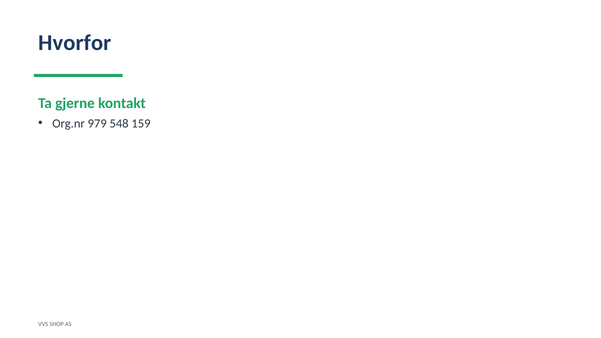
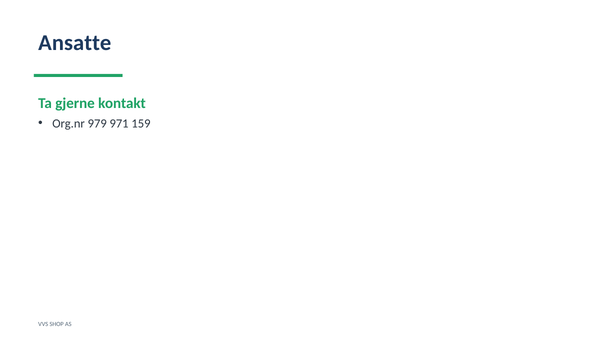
Hvorfor: Hvorfor -> Ansatte (75, 43)
548: 548 -> 971 (119, 124)
